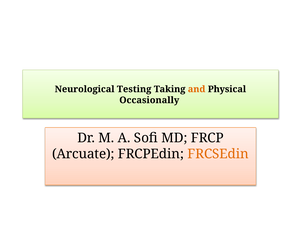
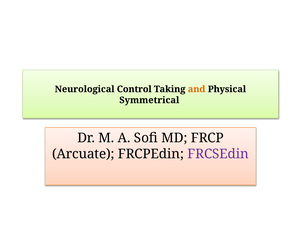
Testing: Testing -> Control (134, 89)
Occasionally: Occasionally -> Symmetrical (149, 100)
FRCSEdin colour: orange -> purple (218, 154)
